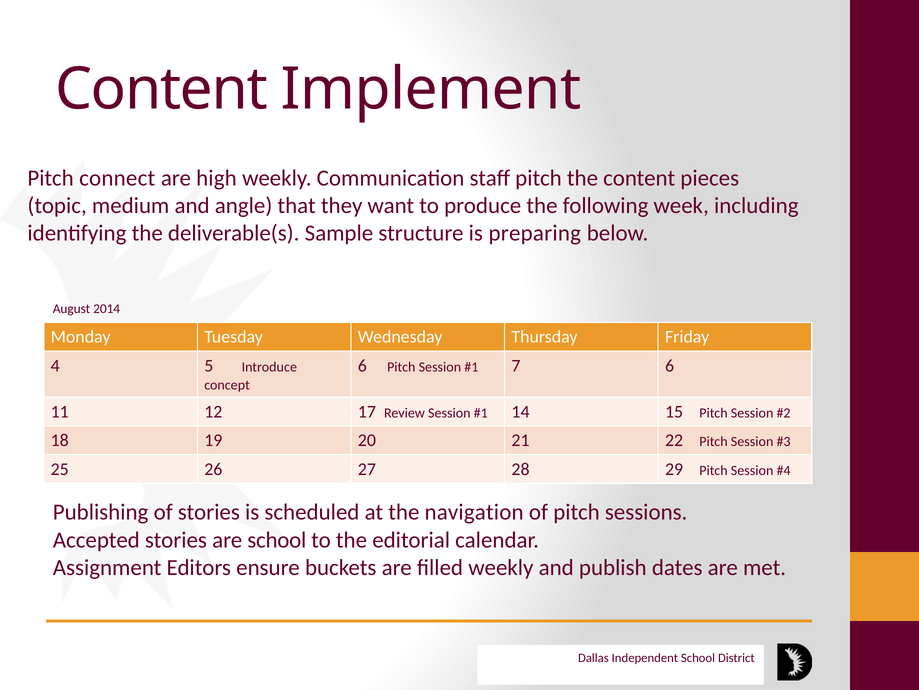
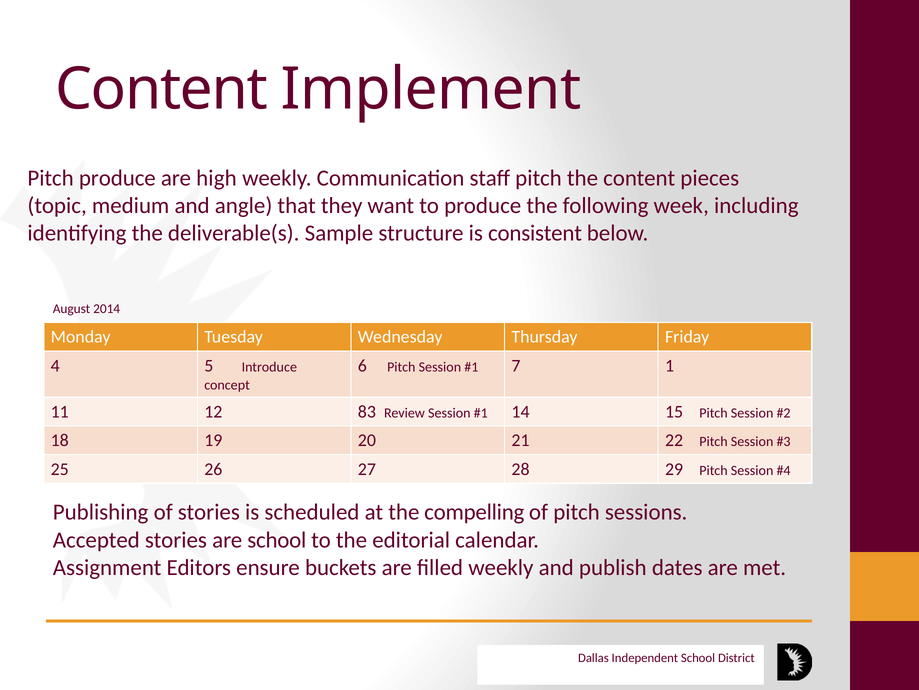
Pitch connect: connect -> produce (117, 178)
preparing: preparing -> consistent (535, 233)
7 6: 6 -> 1 (670, 365)
17: 17 -> 83 (367, 411)
navigation: navigation -> compelling (474, 512)
